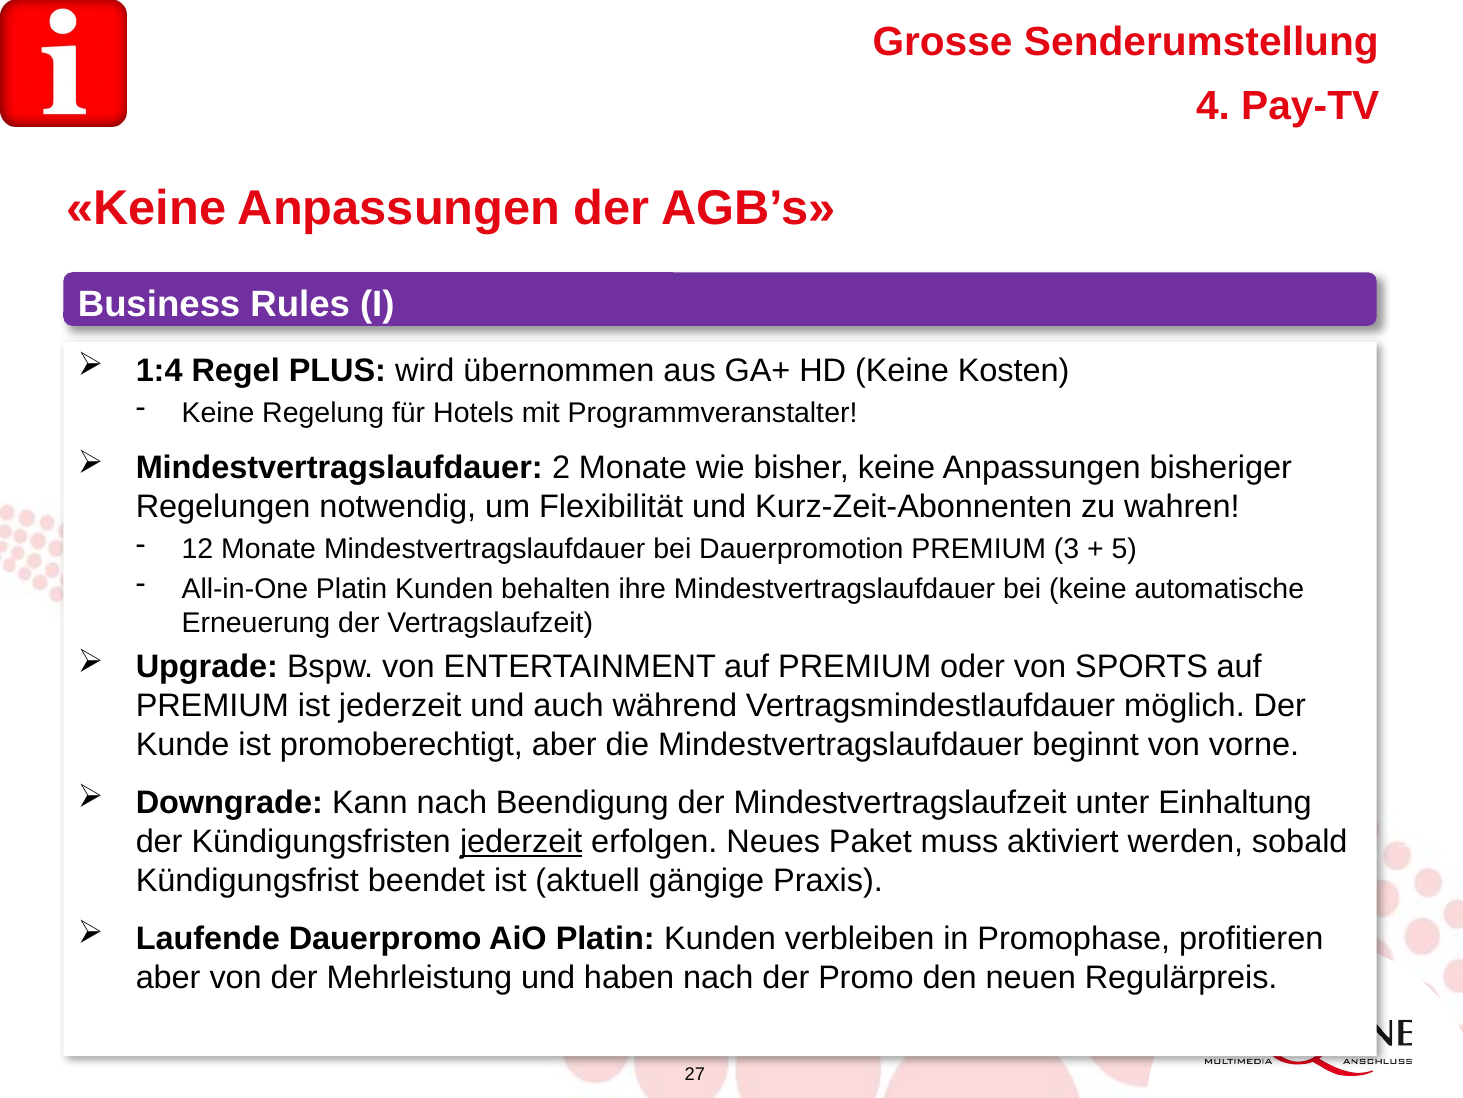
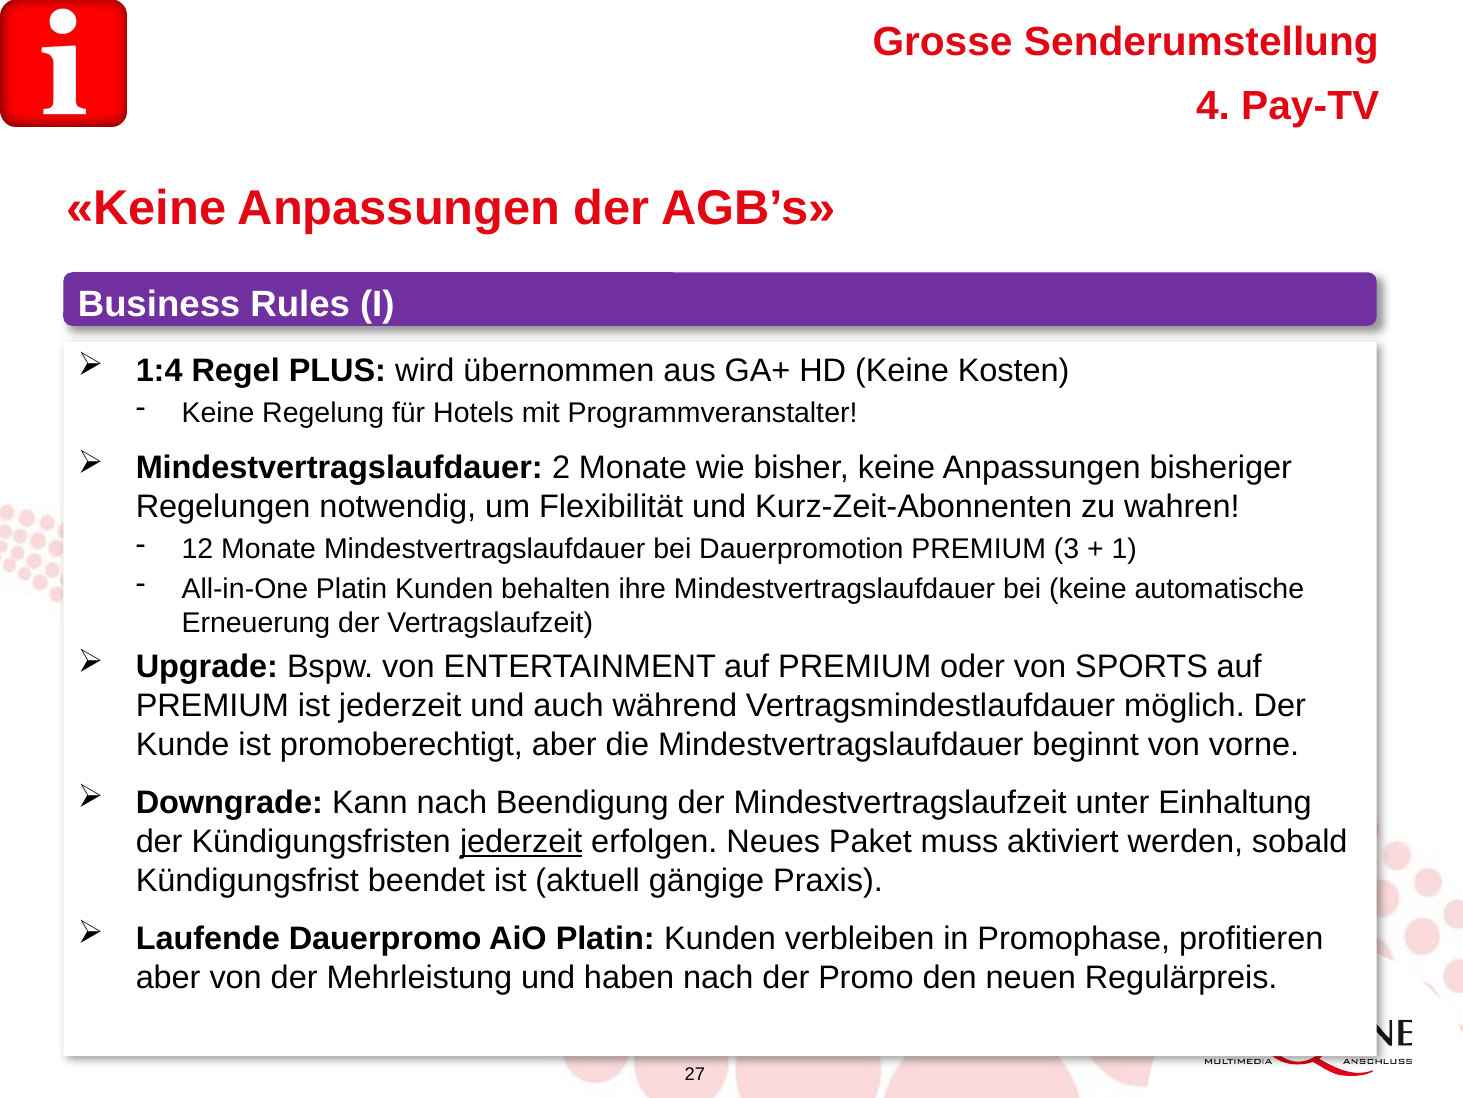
5: 5 -> 1 (1124, 549)
